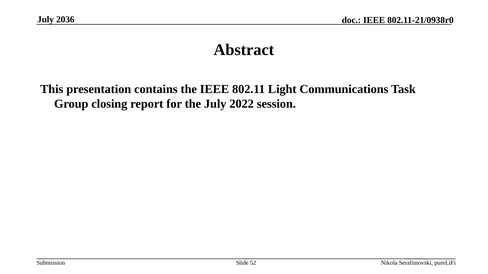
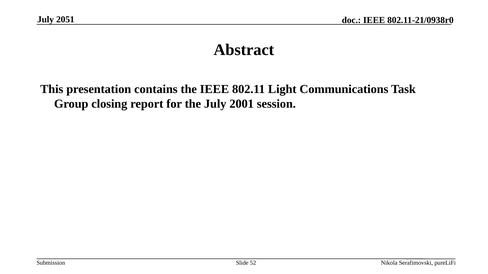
2036: 2036 -> 2051 (65, 19)
2022: 2022 -> 2001 (242, 104)
